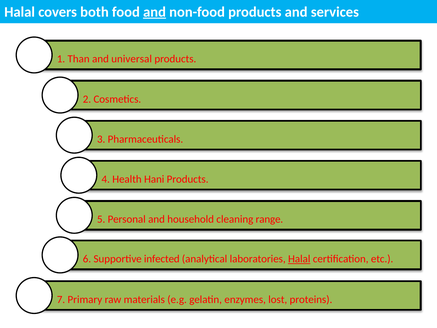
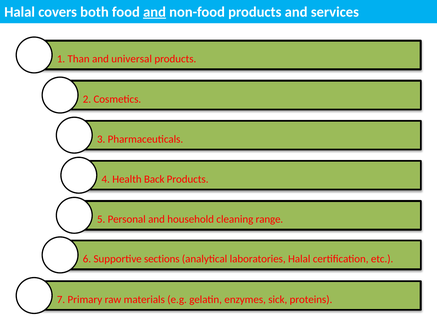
Hani: Hani -> Back (154, 179)
infected: infected -> sections (162, 259)
Halal underline: present -> none (299, 259)
lost: lost -> sick (278, 299)
